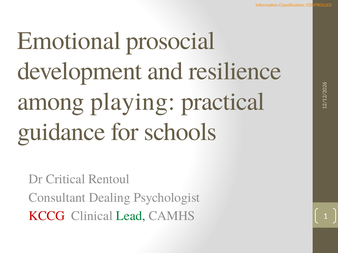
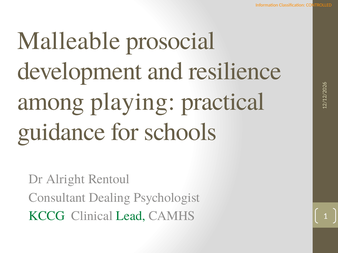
Emotional: Emotional -> Malleable (69, 41)
Critical: Critical -> Alright (65, 179)
KCCG colour: red -> green (47, 216)
